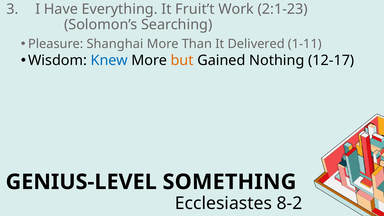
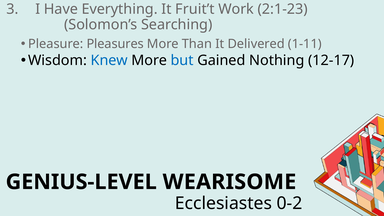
Shanghai: Shanghai -> Pleasures (115, 44)
but colour: orange -> blue (182, 60)
SOMETHING: SOMETHING -> WEARISOME (229, 182)
8-2: 8-2 -> 0-2 (289, 203)
